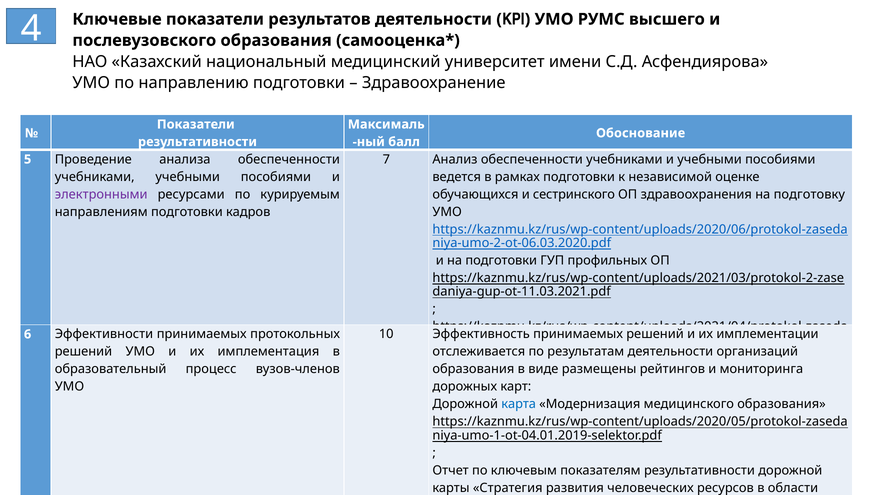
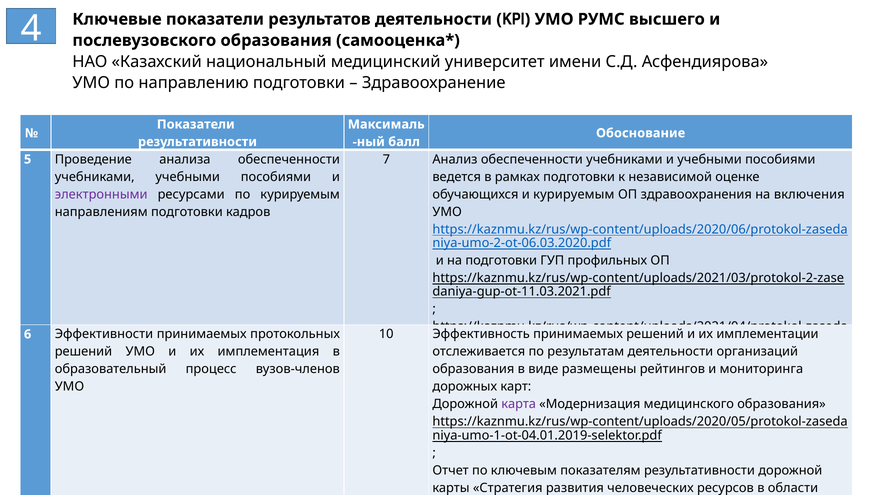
и сестринского: сестринского -> курируемым (574, 195)
подготовку: подготовку -> включения (809, 195)
карта colour: blue -> purple (519, 405)
